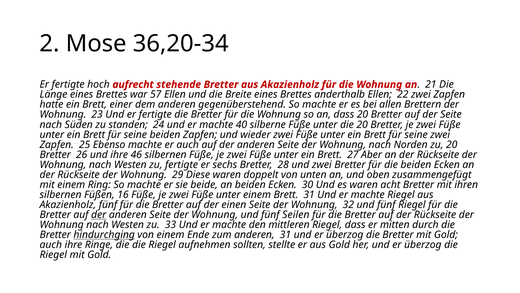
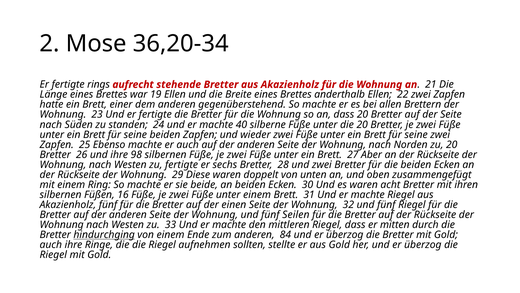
hoch: hoch -> rings (99, 84)
57: 57 -> 19 (156, 94)
46: 46 -> 98 (136, 154)
der underline: present -> none (99, 214)
anderen 31: 31 -> 84 (285, 234)
